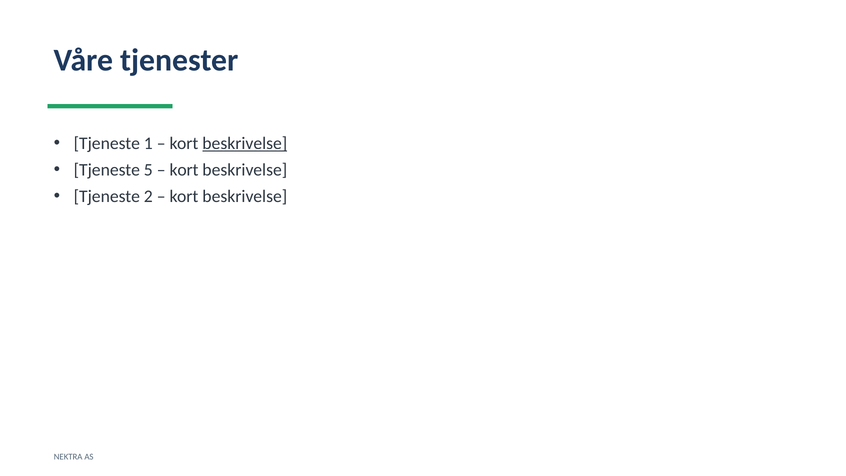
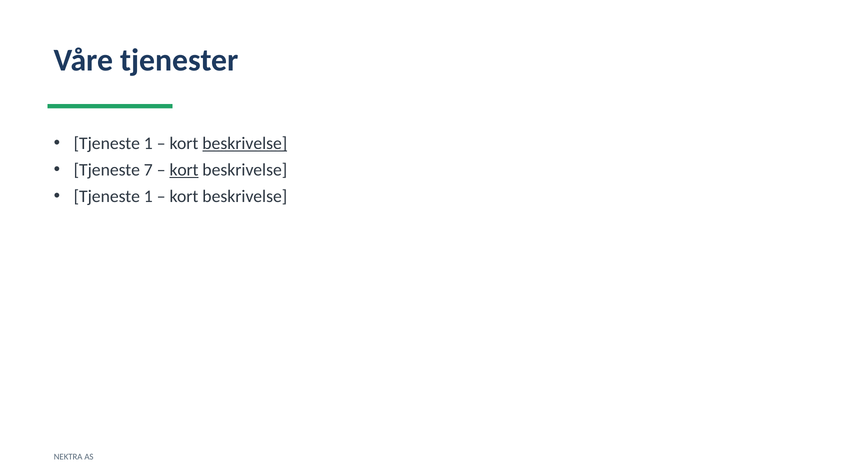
5: 5 -> 7 (148, 170)
kort underline: none -> present (184, 170)
2: 2 -> 1 (148, 196)
